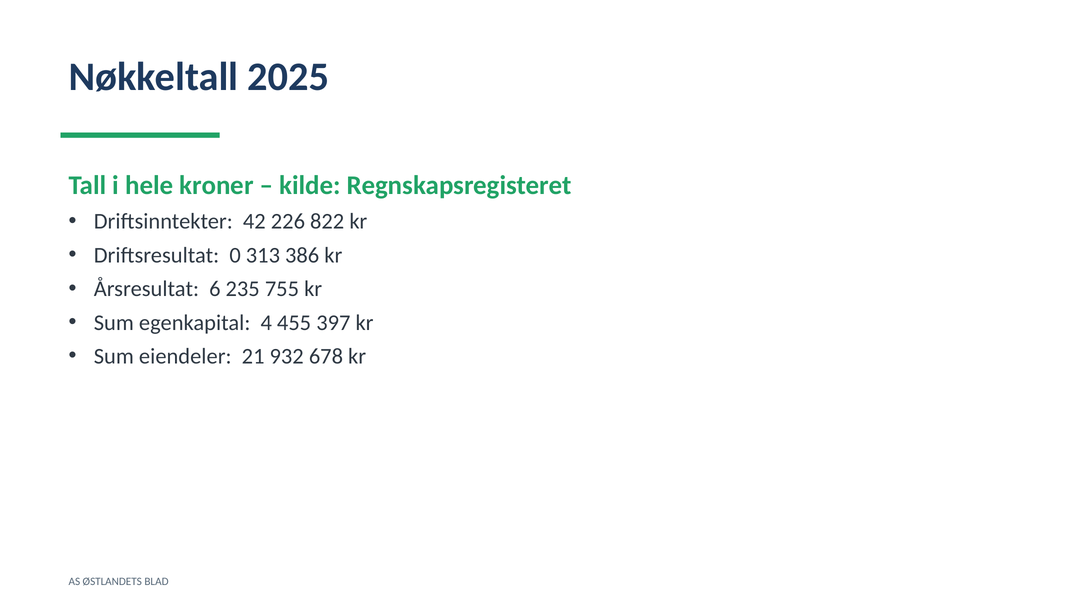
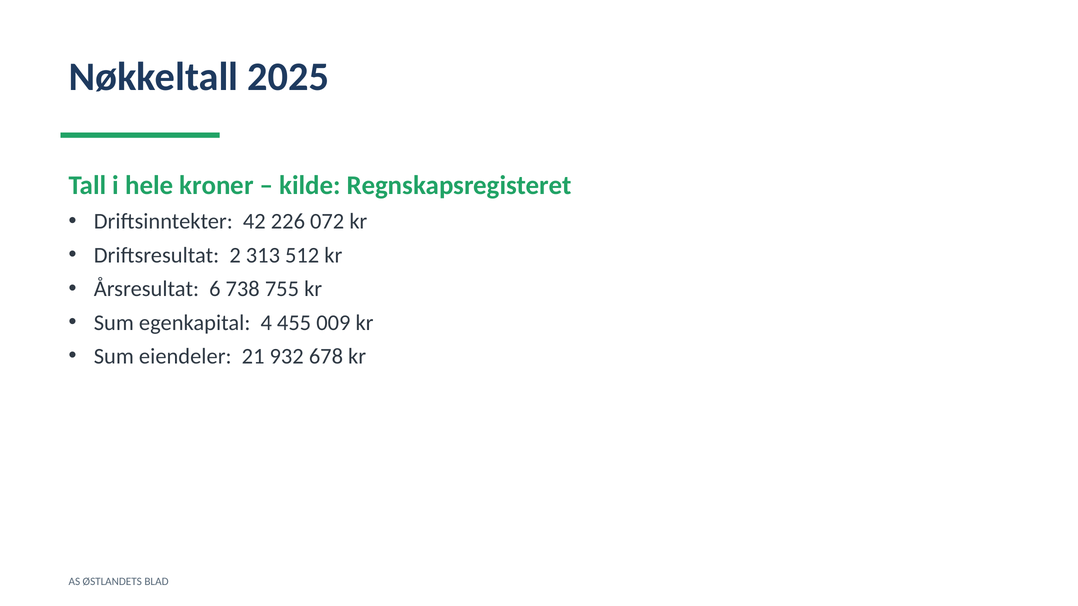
822: 822 -> 072 (327, 222)
0: 0 -> 2 (235, 255)
386: 386 -> 512 (302, 255)
235: 235 -> 738 (243, 289)
397: 397 -> 009 (333, 323)
